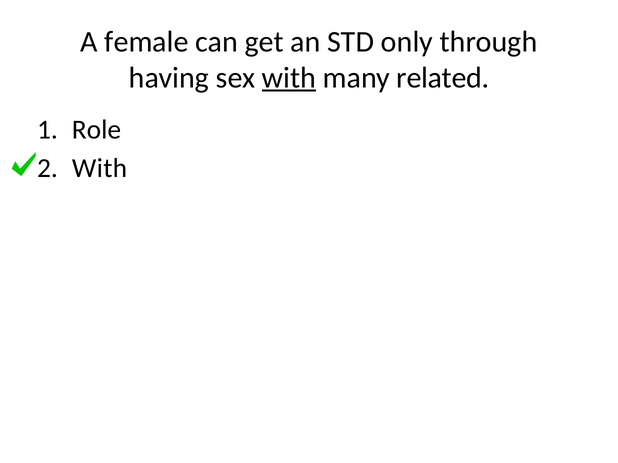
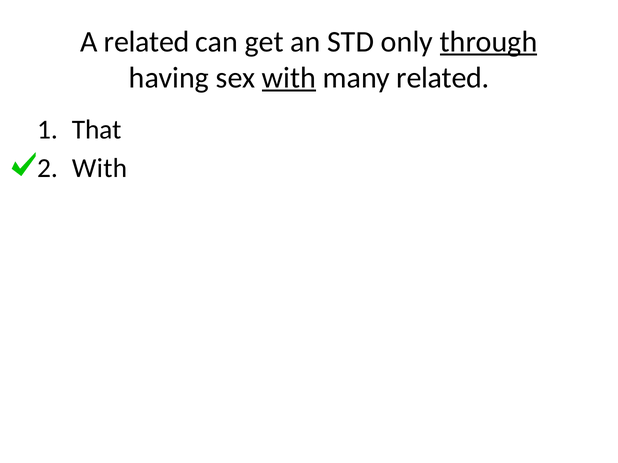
A female: female -> related (147, 42)
through underline: none -> present (489, 42)
Role: Role -> That (97, 130)
